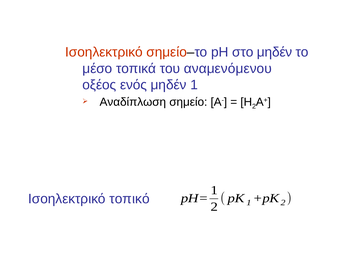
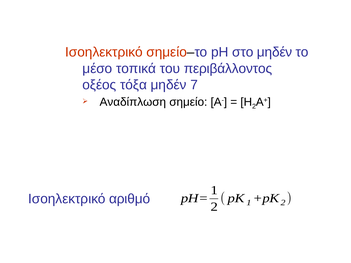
αναμενόμενου: αναμενόμενου -> περιβάλλοντος (228, 69)
ενός: ενός -> τόξα (133, 85)
μηδέν 1: 1 -> 7 (194, 85)
τοπικό: τοπικό -> αριθμό (130, 199)
